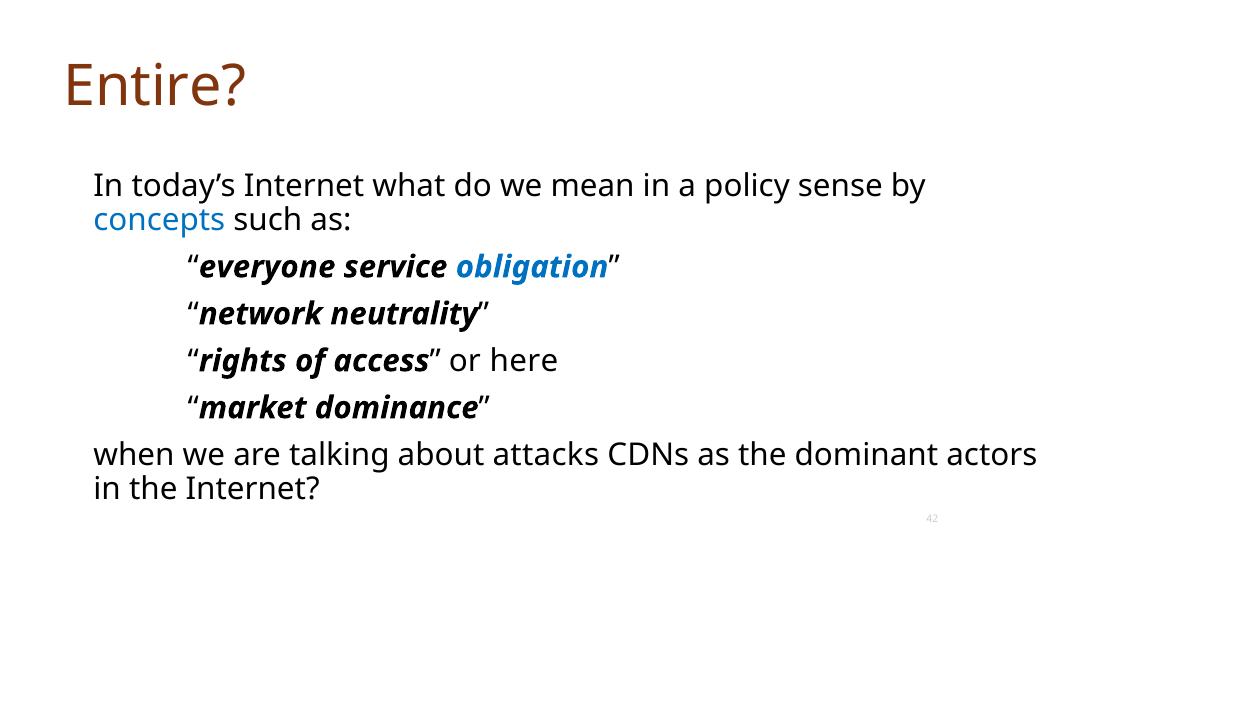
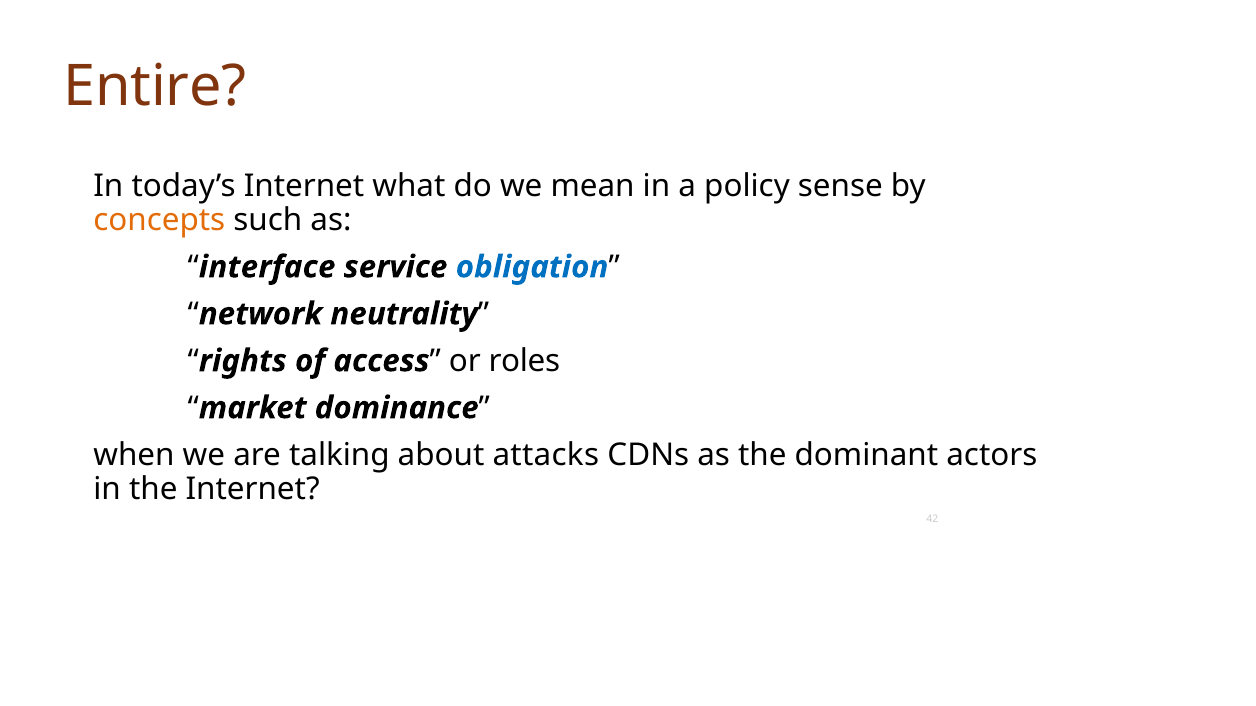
concepts colour: blue -> orange (159, 220)
everyone: everyone -> interface (267, 267)
here: here -> roles (524, 361)
